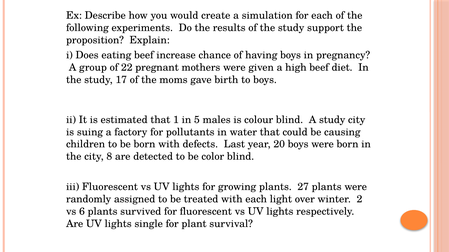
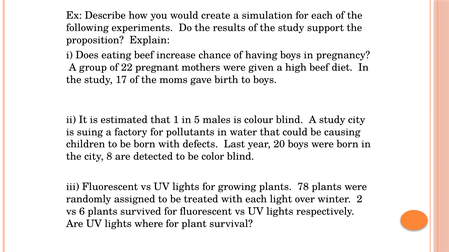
27: 27 -> 78 (303, 187)
single: single -> where (149, 224)
